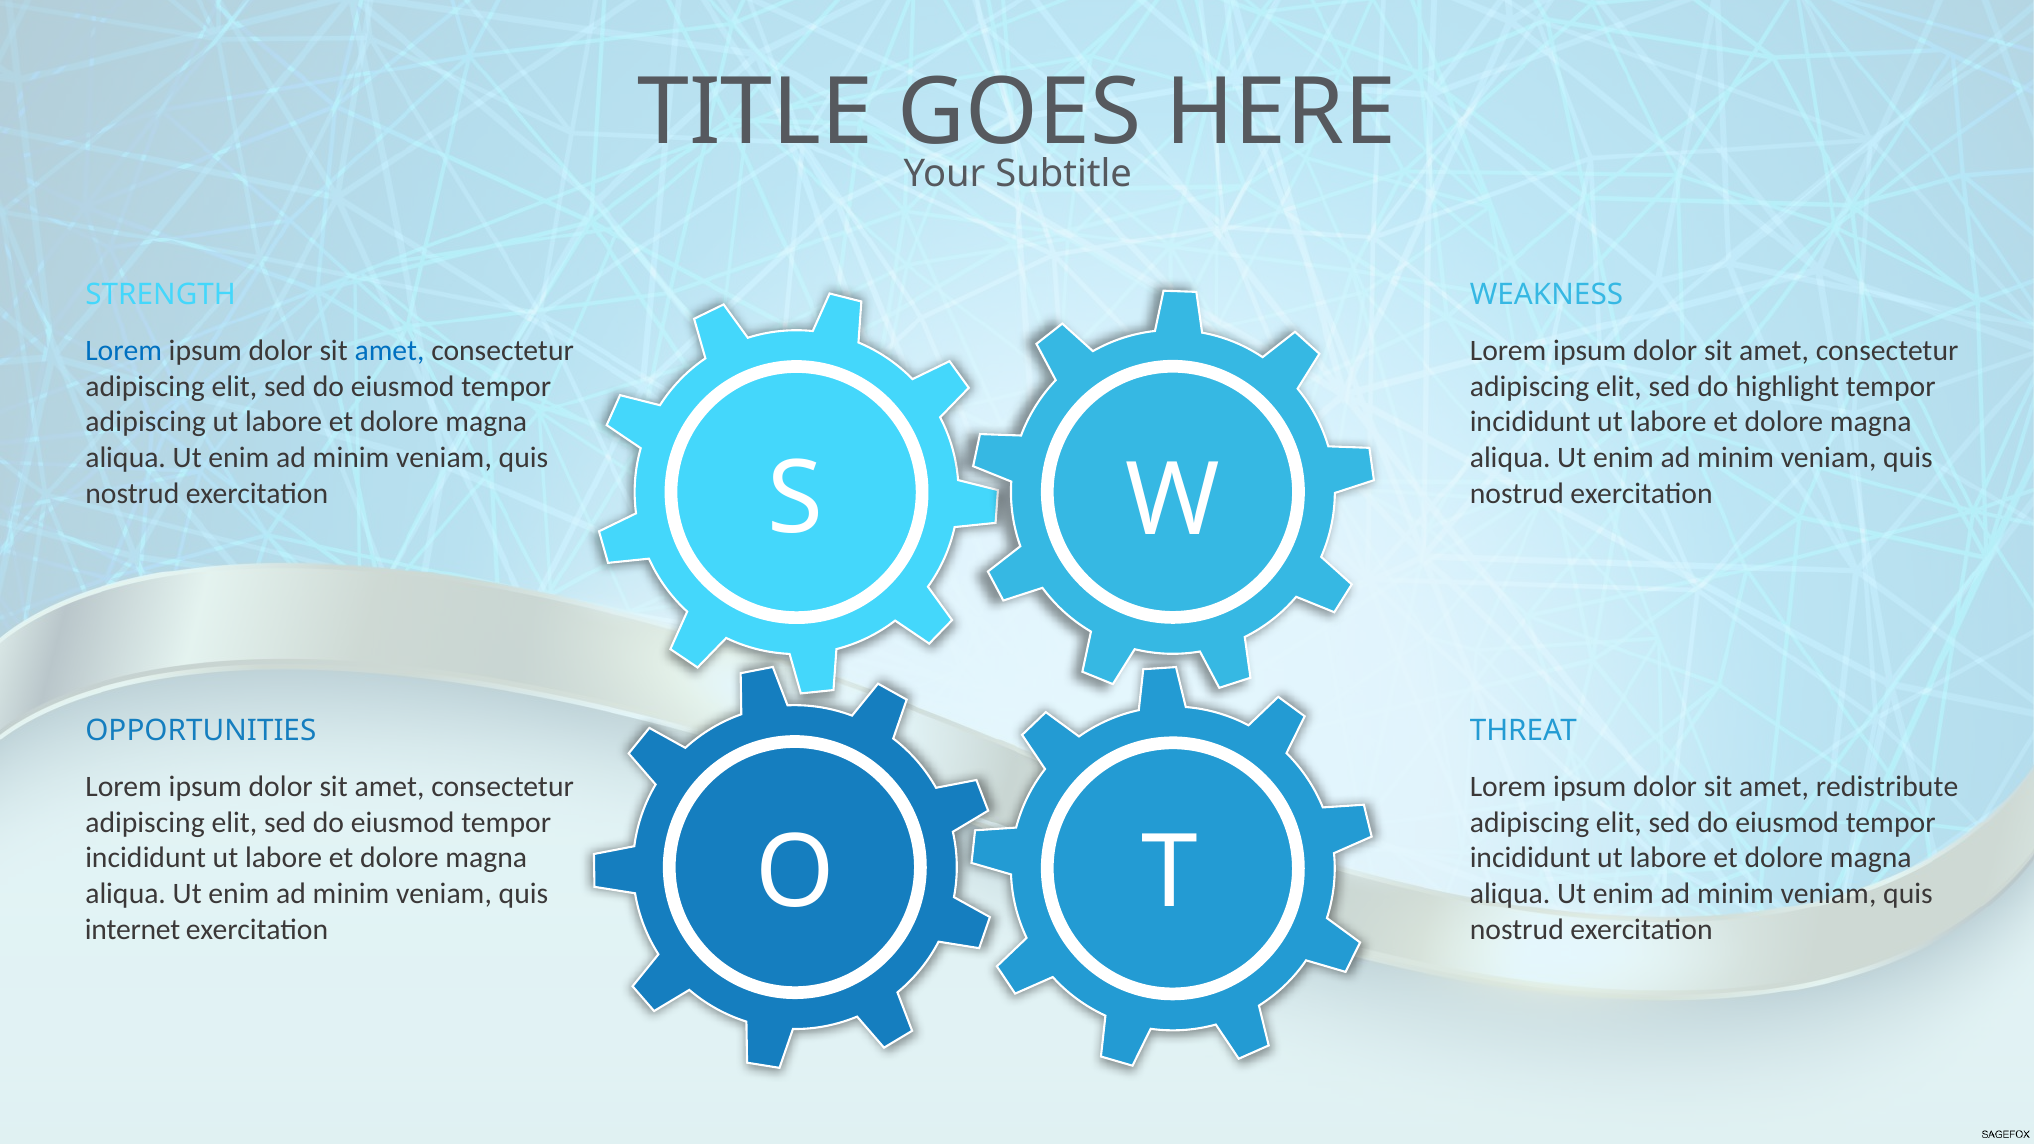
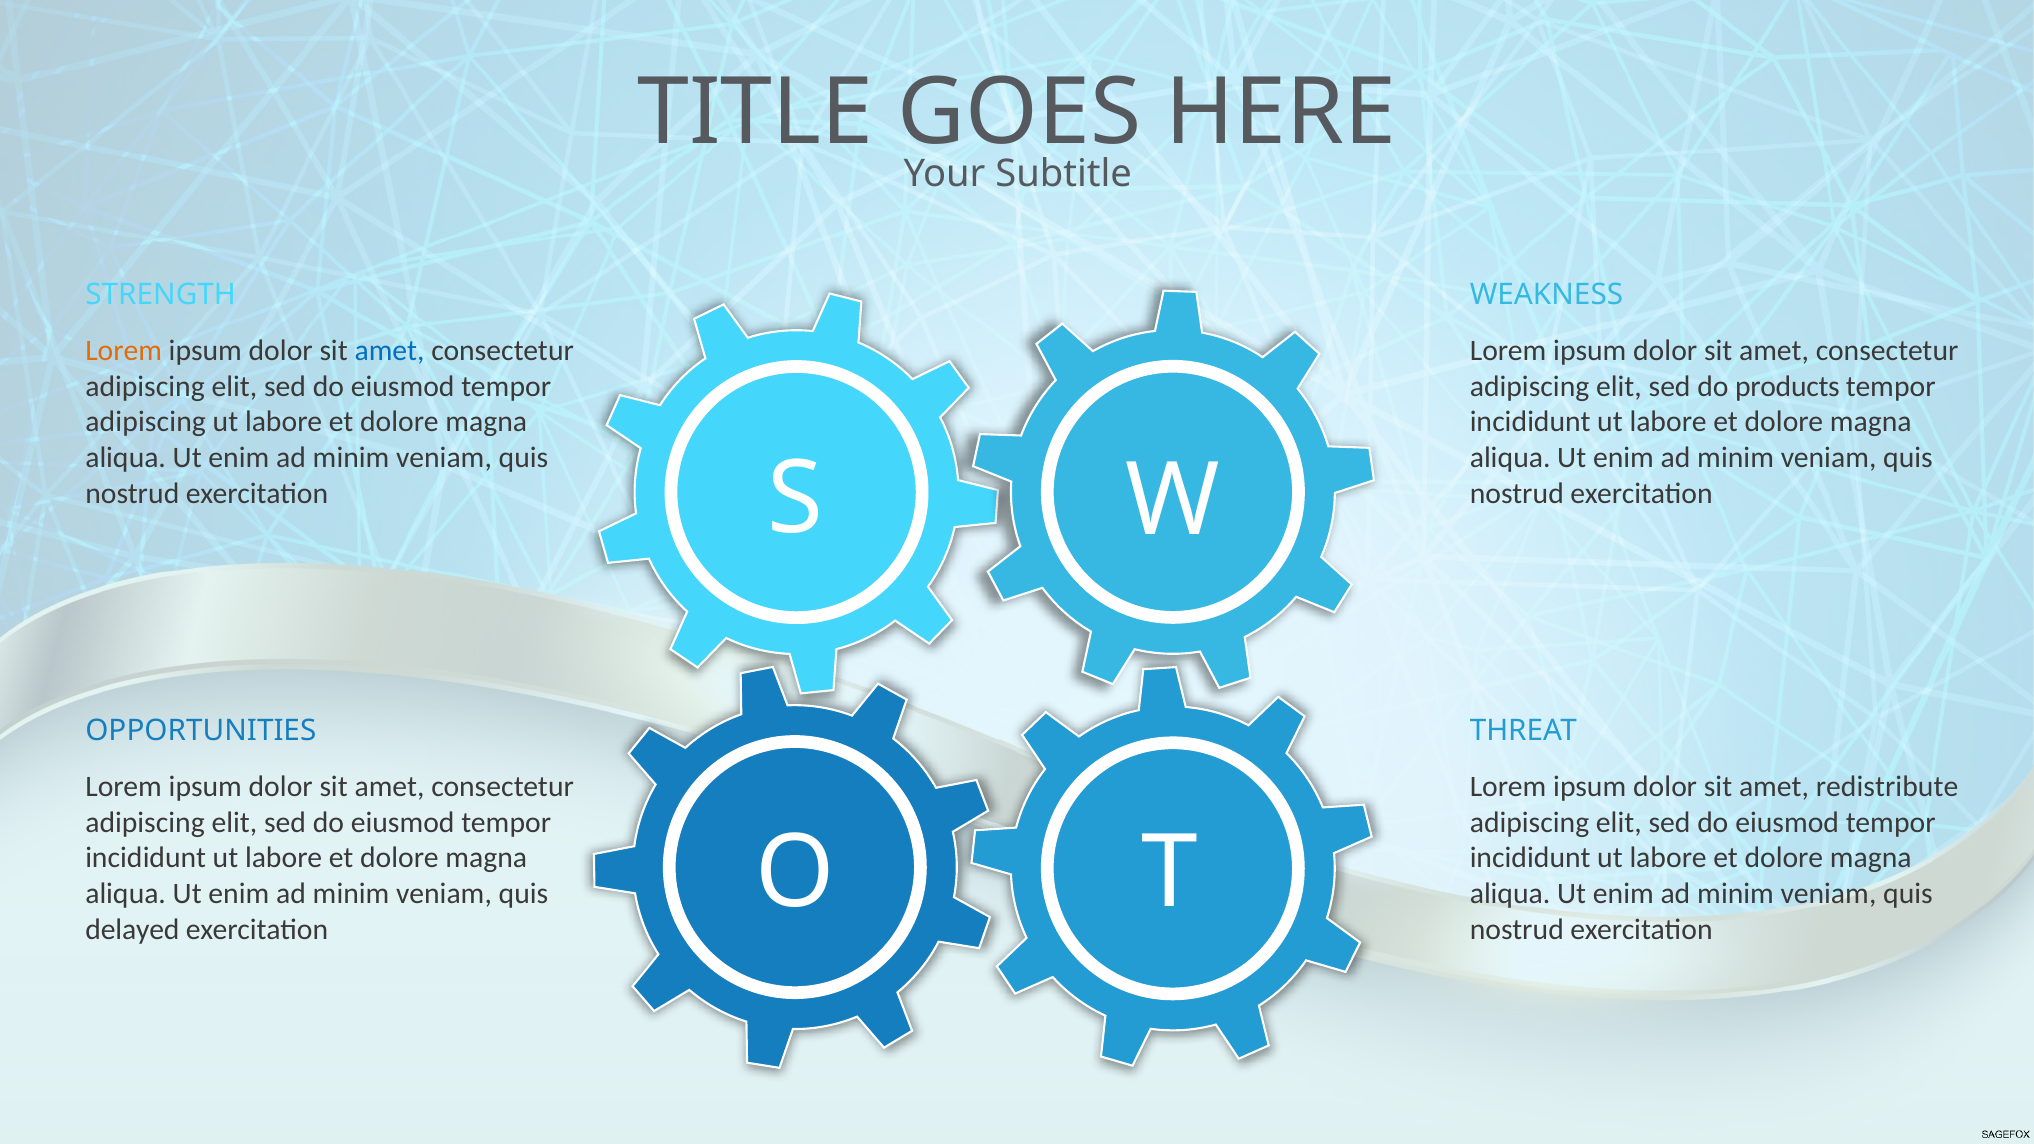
Lorem colour: blue -> orange (124, 351)
highlight: highlight -> products (1787, 387)
internet: internet -> delayed (132, 929)
